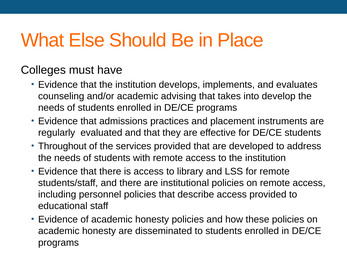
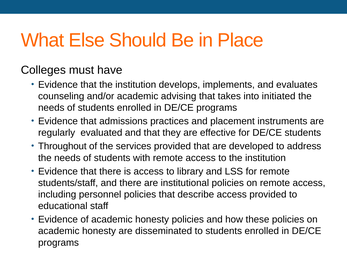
develop: develop -> initiated (279, 96)
